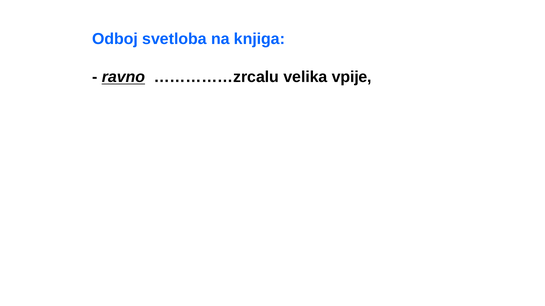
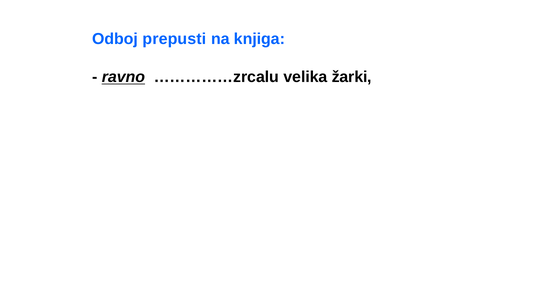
svetloba: svetloba -> prepusti (174, 39)
vpije: vpije -> žarki (352, 77)
